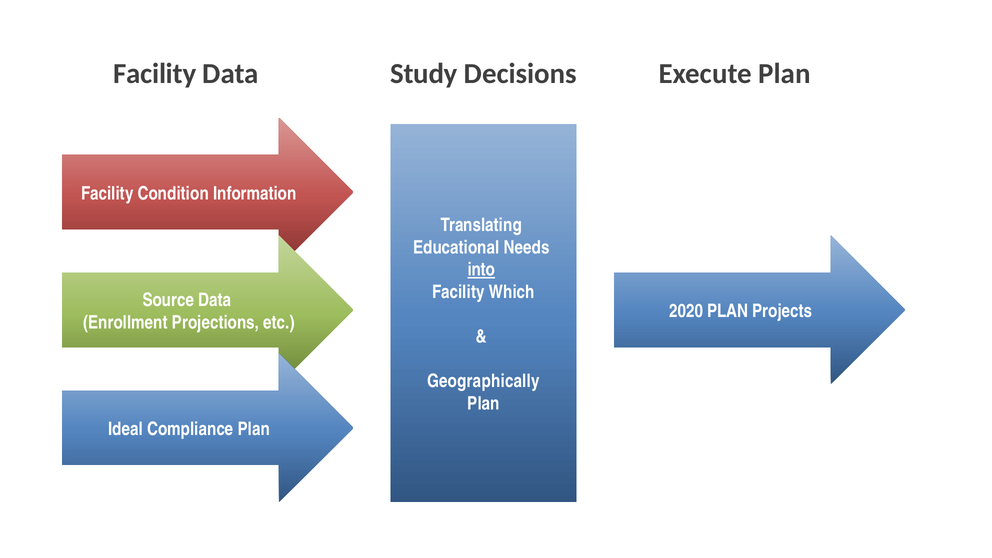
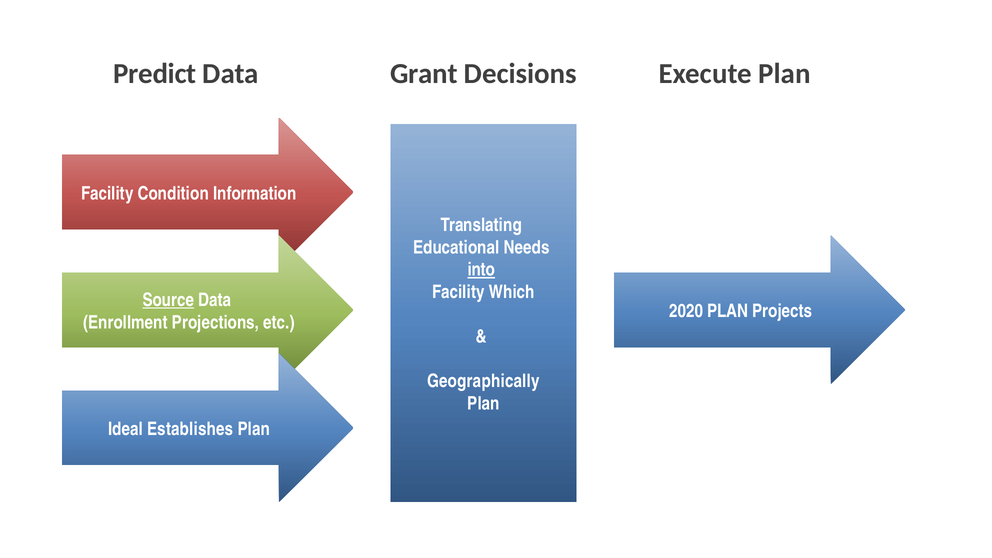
Facility: Facility -> Predict (155, 73)
Study: Study -> Grant (424, 73)
Source underline: none -> present (168, 300)
Compliance: Compliance -> Establishes (190, 429)
